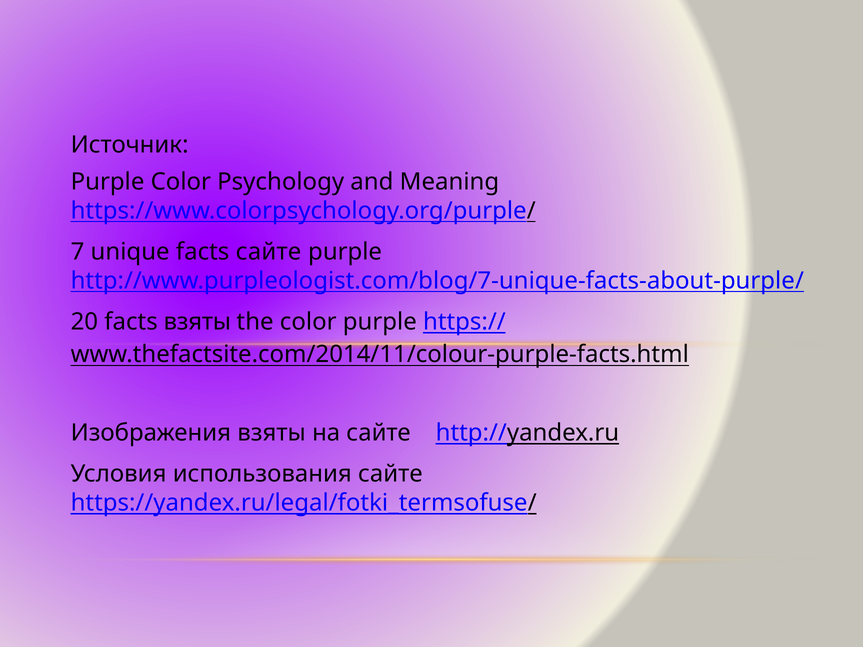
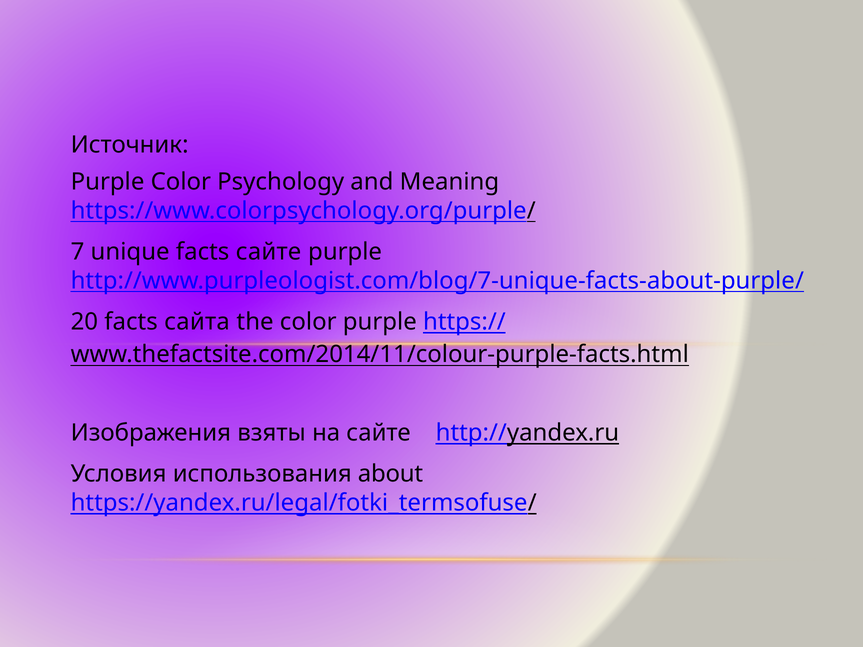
facts взяты: взяты -> сайта (197, 322)
использования сайте: сайте -> about (390, 474)
